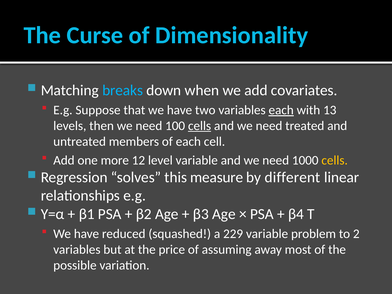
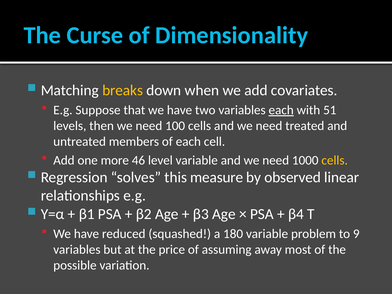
breaks colour: light blue -> yellow (123, 90)
13: 13 -> 51 (330, 110)
cells underline: present -> none (200, 126)
12: 12 -> 46 (138, 160)
different: different -> observed (293, 177)
229: 229 -> 180 (233, 234)
2: 2 -> 9 (356, 234)
